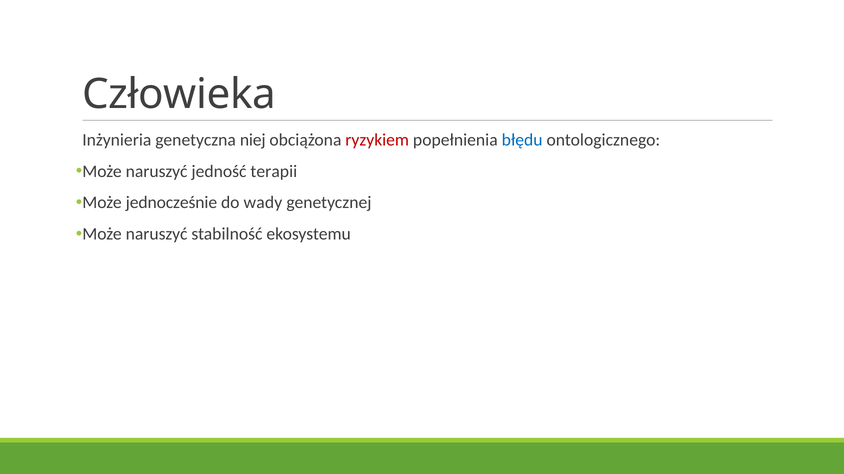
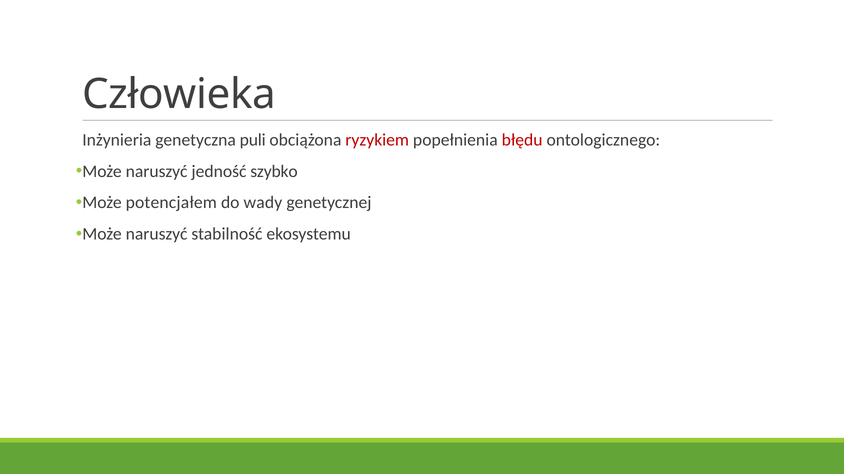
niej: niej -> puli (253, 140)
błędu colour: blue -> red (522, 140)
terapii: terapii -> szybko (274, 172)
jednocześnie: jednocześnie -> potencjałem (171, 203)
